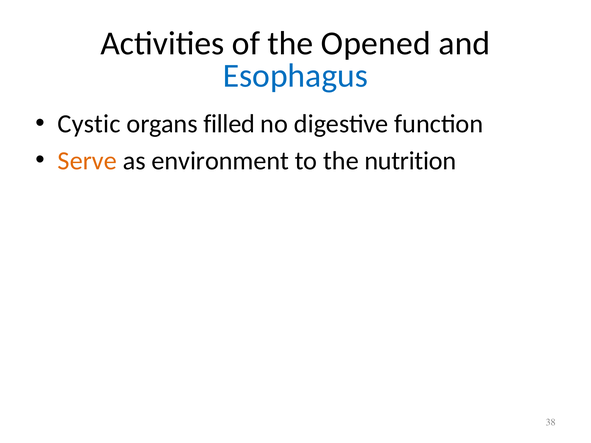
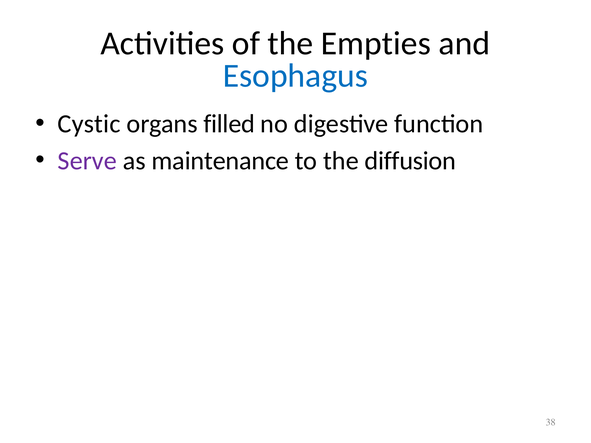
Opened: Opened -> Empties (376, 44)
Serve colour: orange -> purple (87, 161)
environment: environment -> maintenance (220, 161)
nutrition: nutrition -> diffusion (410, 161)
